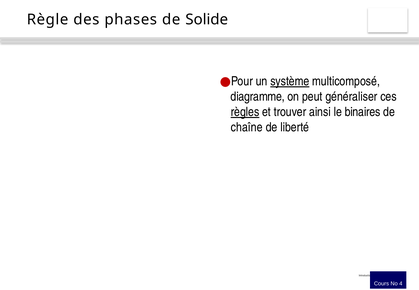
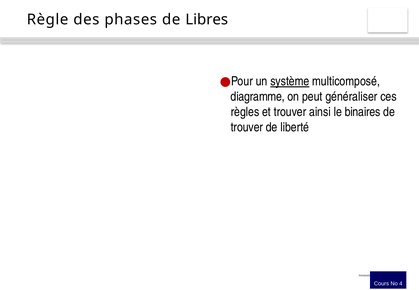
Solide: Solide -> Libres (207, 20)
règles underline: present -> none (245, 112)
chaîne: chaîne -> trouver (247, 127)
